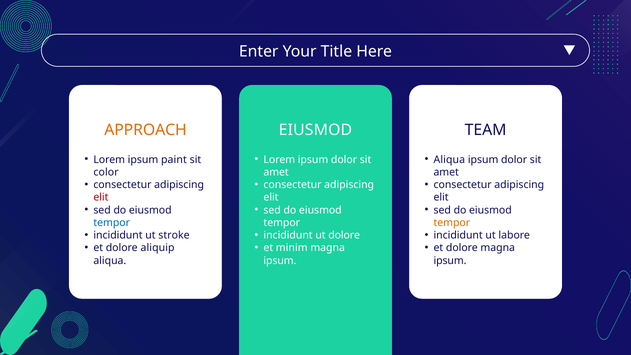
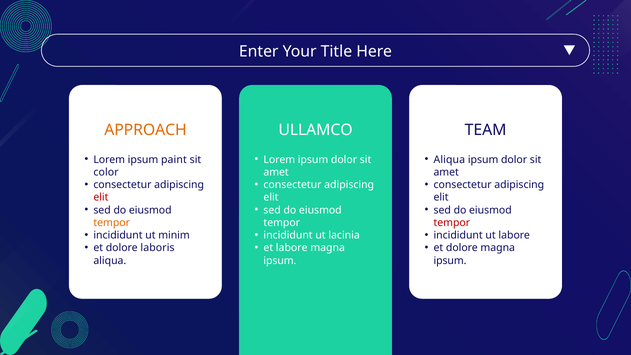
EIUSMOD: EIUSMOD -> ULLAMCO (316, 130)
tempor colour: blue -> orange (112, 223)
tempor colour: orange -> red (452, 223)
stroke: stroke -> minim (174, 235)
ut dolore: dolore -> lacinia (344, 235)
aliquip: aliquip -> laboris (158, 248)
et minim: minim -> labore (292, 248)
